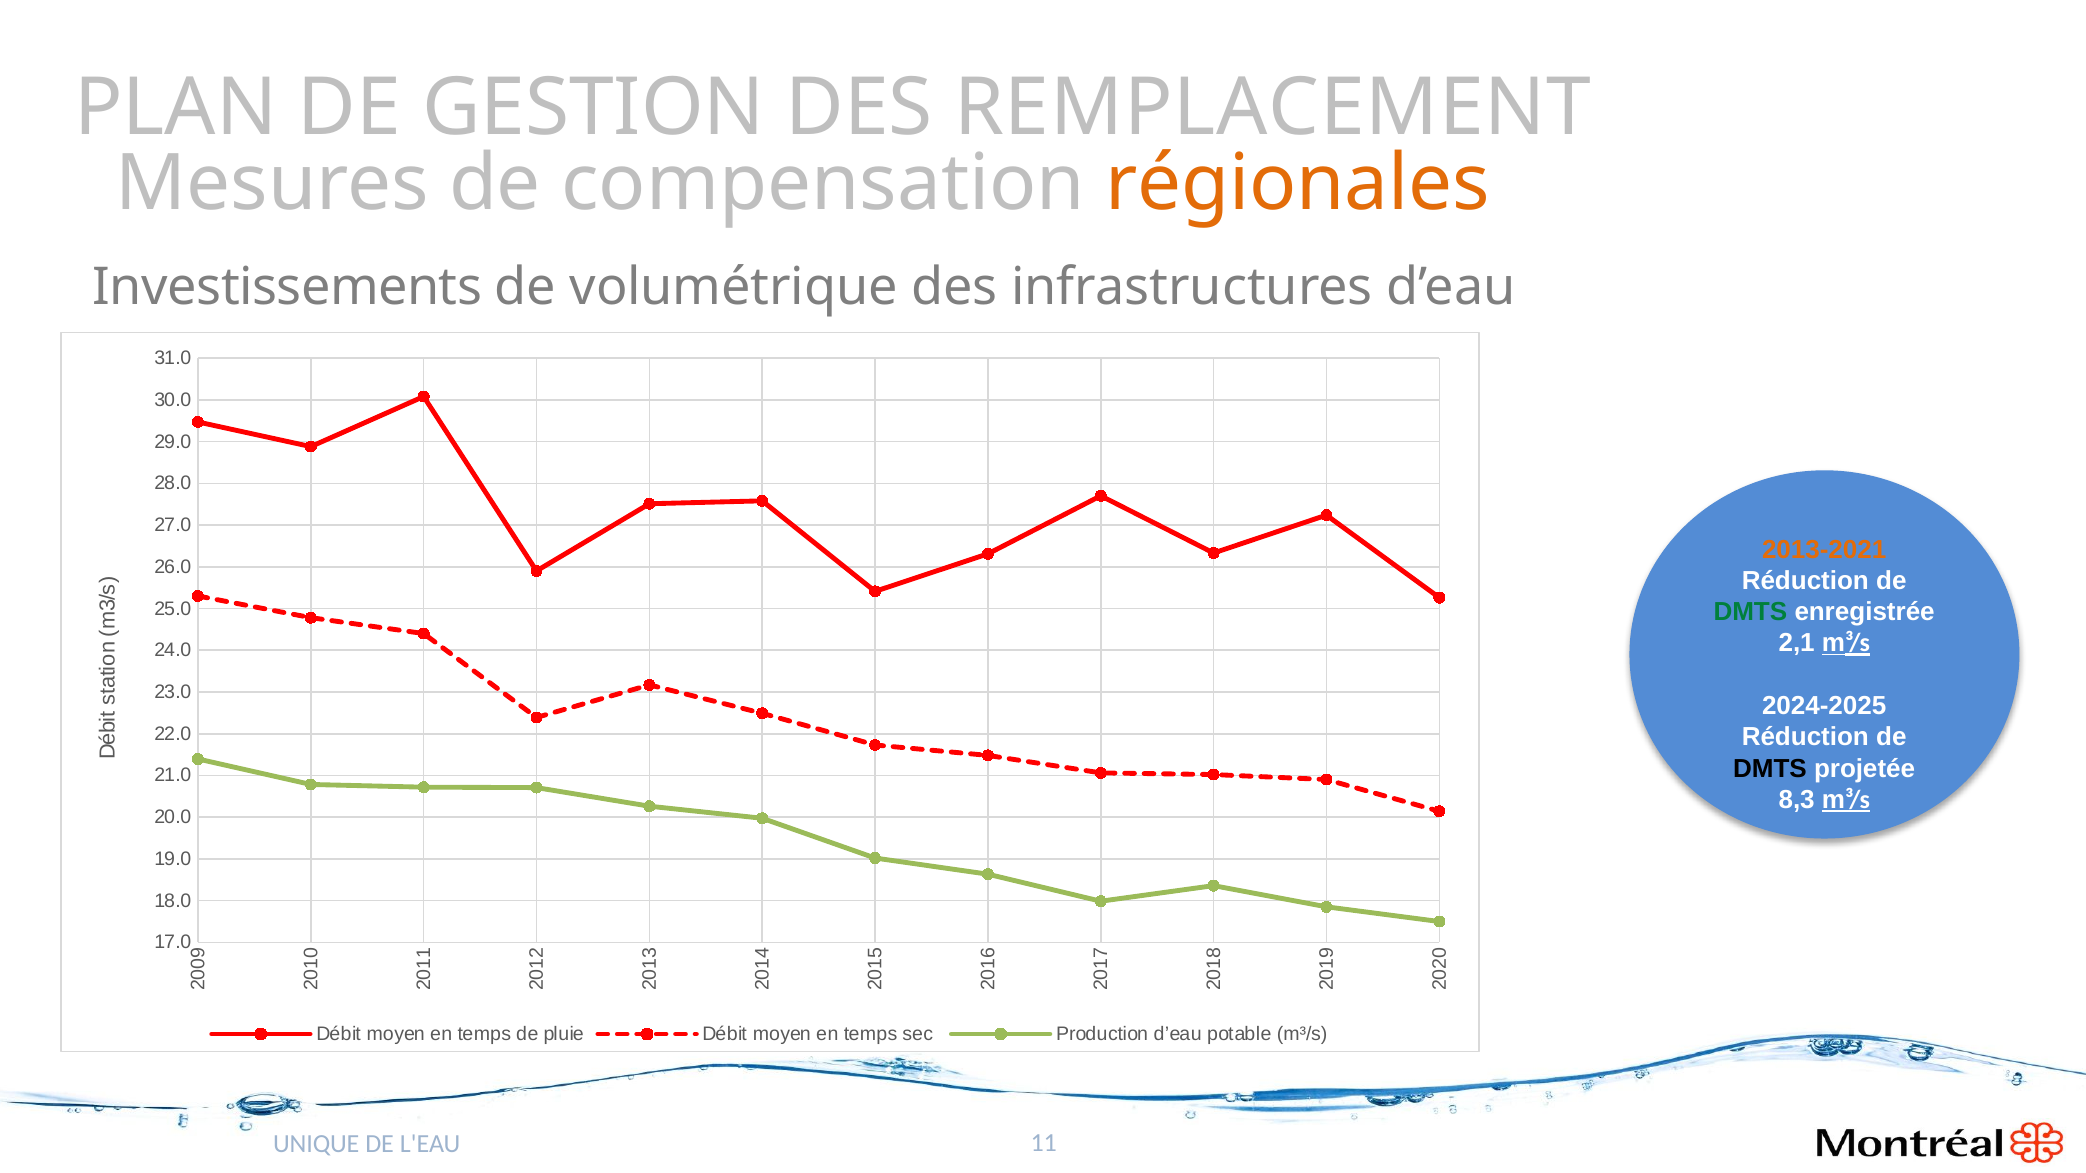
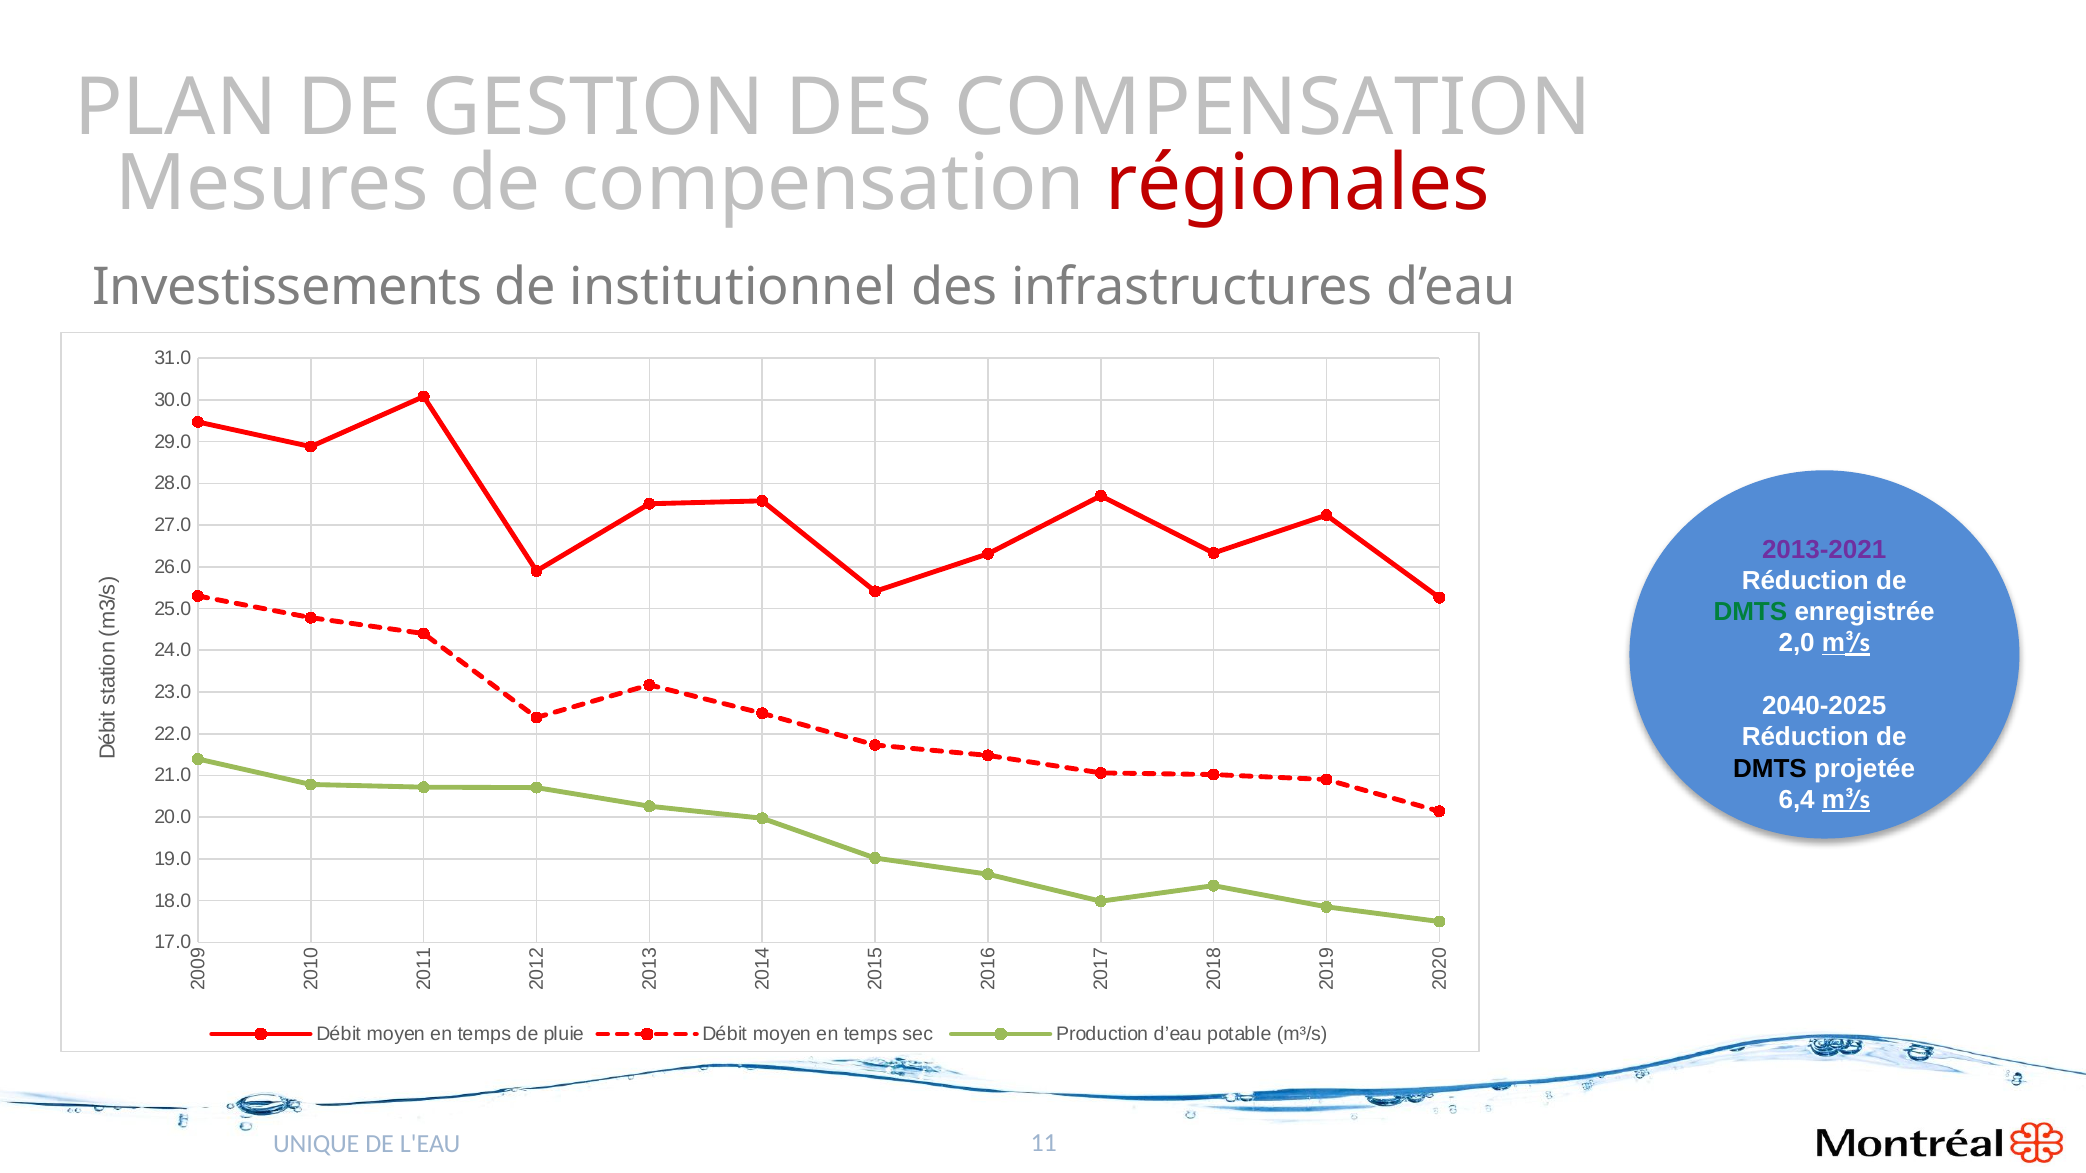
DES REMPLACEMENT: REMPLACEMENT -> COMPENSATION (1273, 108)
régionales colour: orange -> red (1298, 184)
volumétrique: volumétrique -> institutionnel (734, 287)
2013-2021 colour: orange -> purple (1824, 550)
2,1: 2,1 -> 2,0 (1797, 643)
2024-2025: 2024-2025 -> 2040-2025 (1824, 706)
8,3: 8,3 -> 6,4 (1797, 800)
